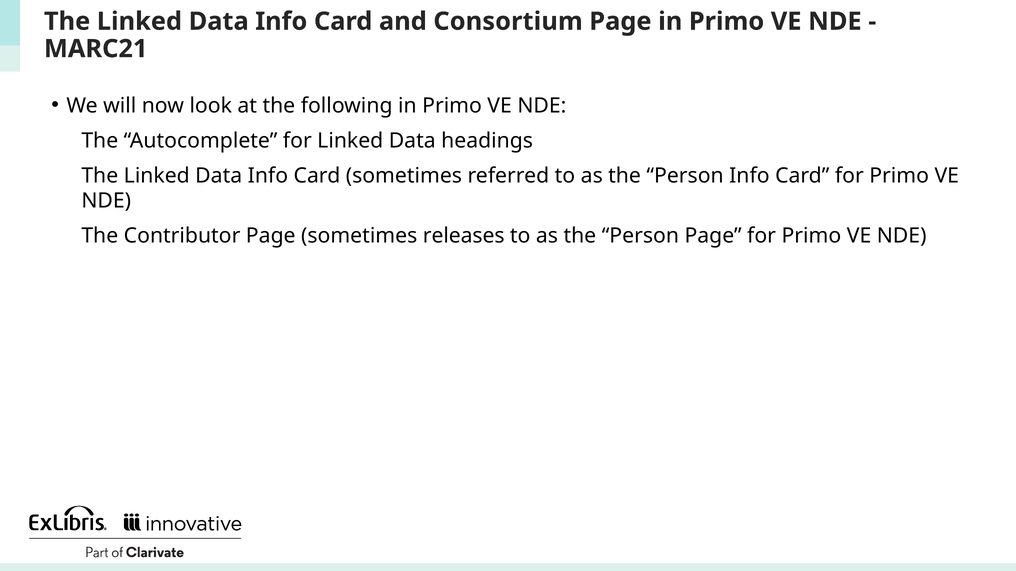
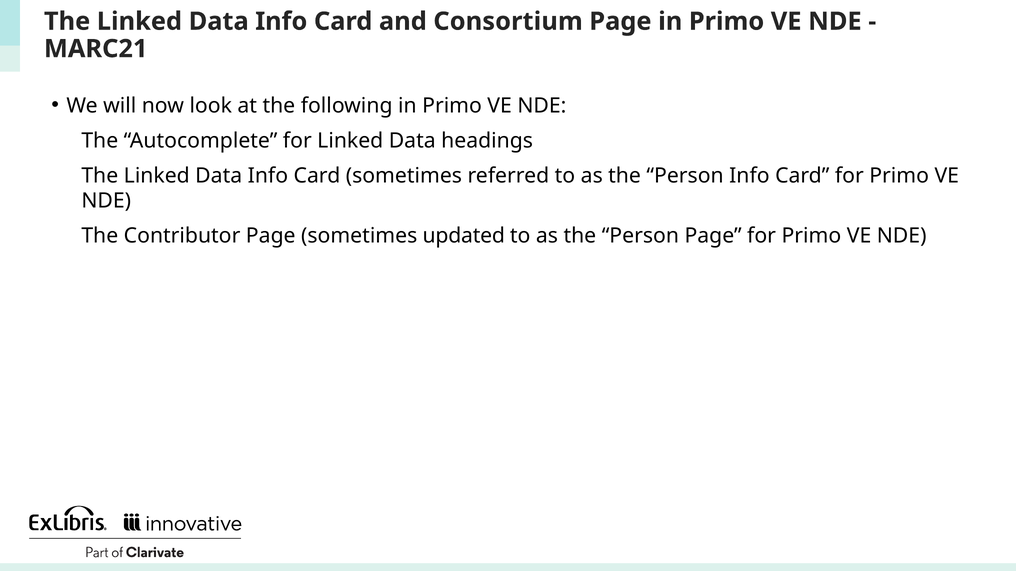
releases: releases -> updated (464, 236)
